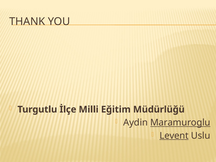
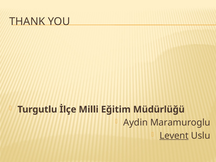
Maramuroglu underline: present -> none (180, 123)
